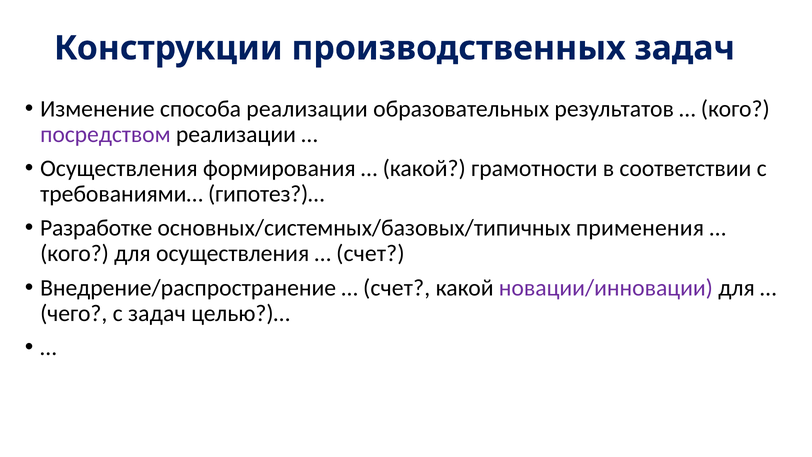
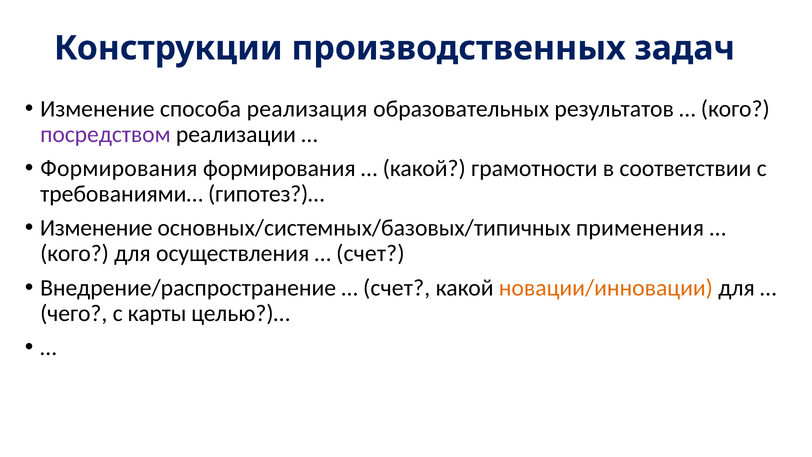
способа реализации: реализации -> реализация (307, 109)
Осуществления: Осуществления -> Формирования (119, 168)
Разработке: Разработке -> Изменение (96, 228)
новации/инновации colour: purple -> orange (606, 288)
с задач: задач -> карты (157, 313)
